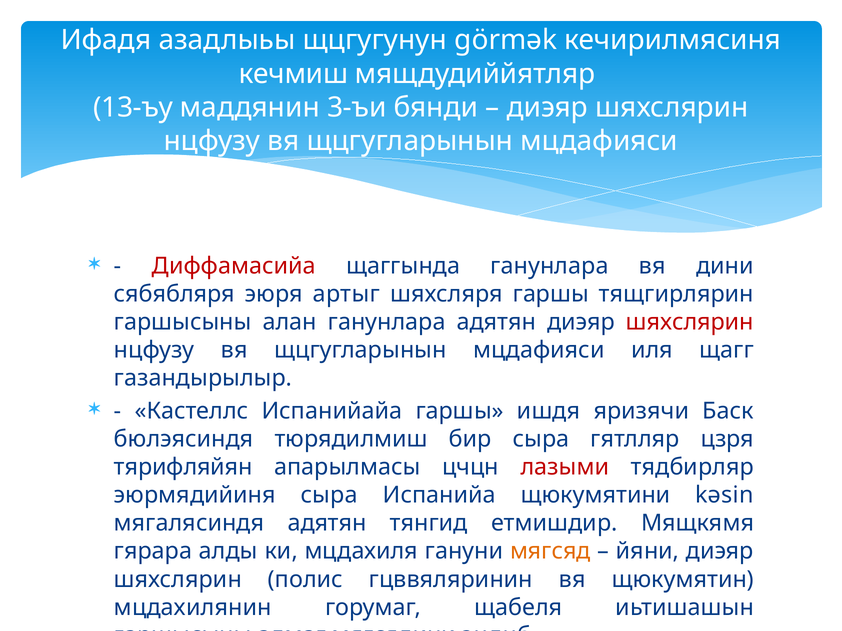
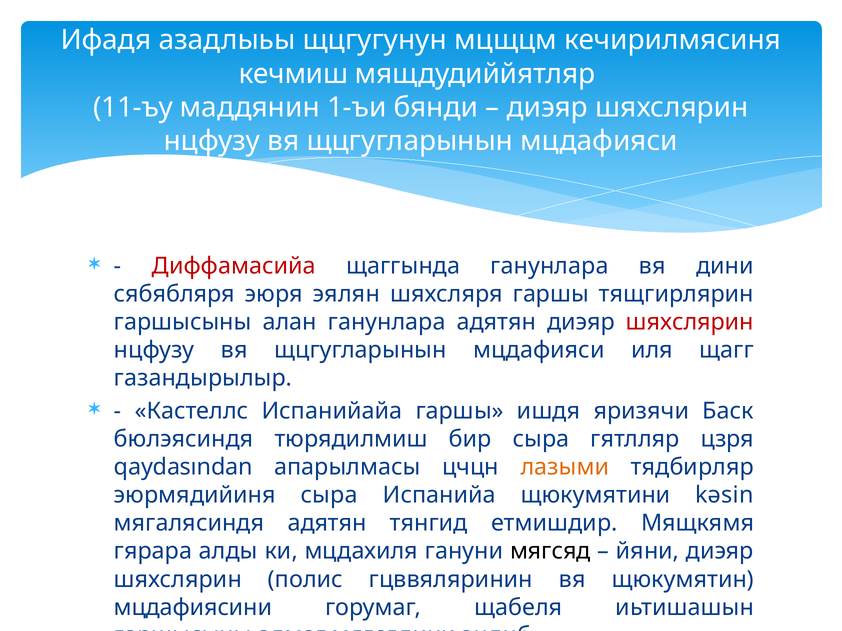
görmək: görmək -> мцщцм (506, 40)
13-ъу: 13-ъу -> 11-ъу (133, 108)
3-ъи: 3-ъи -> 1-ъи (357, 108)
артыг: артыг -> эялян (346, 294)
тярифляйян: тярифляйян -> qaydasından (183, 467)
лазыми colour: red -> orange (565, 467)
мягсяд colour: orange -> black (550, 552)
мцдахилянин: мцдахилянин -> мцдафиясини (193, 608)
